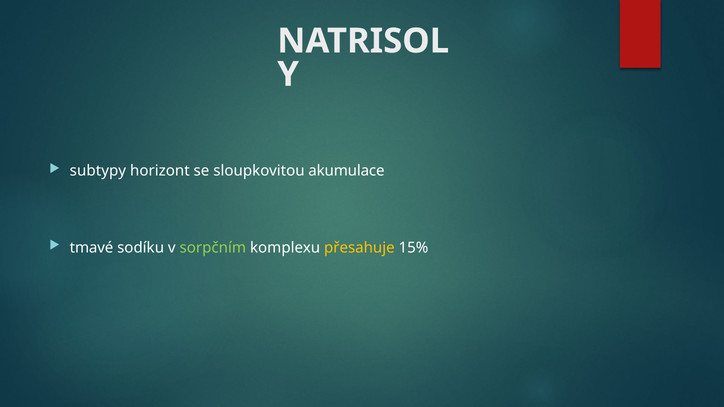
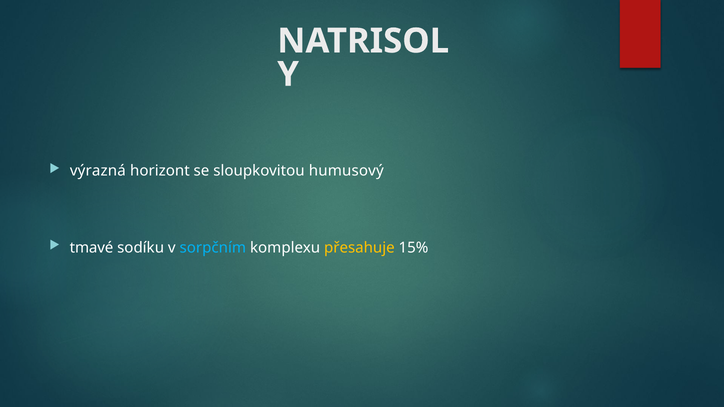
subtypy: subtypy -> výrazná (98, 171)
akumulace: akumulace -> humusový (346, 171)
sorpčním colour: light green -> light blue (213, 248)
